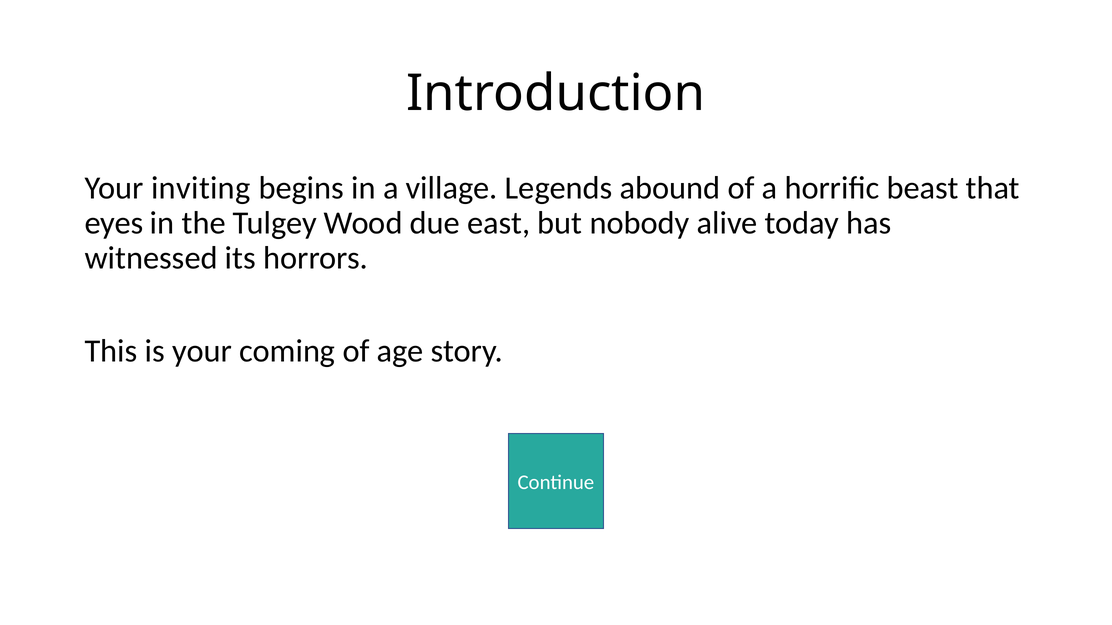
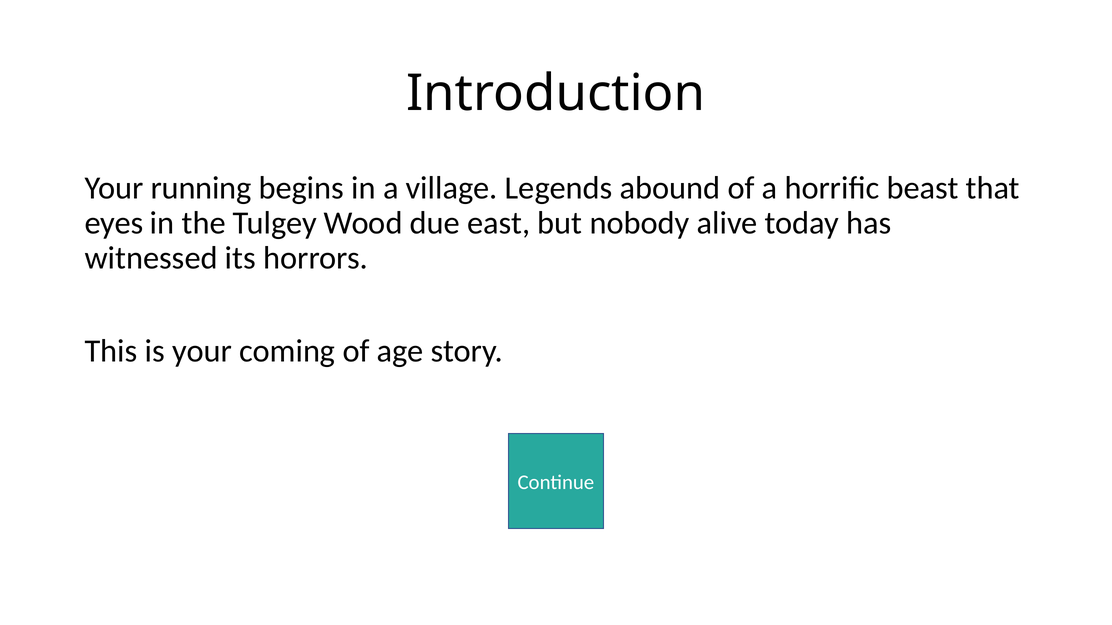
inviting: inviting -> running (201, 188)
